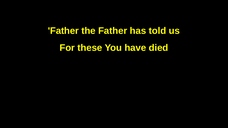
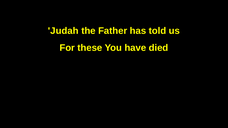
Father: Father -> Judah (63, 31)
